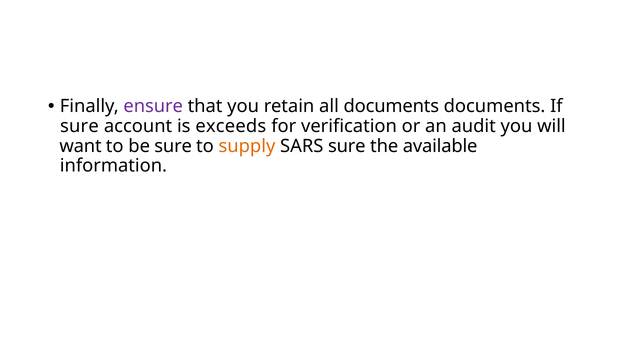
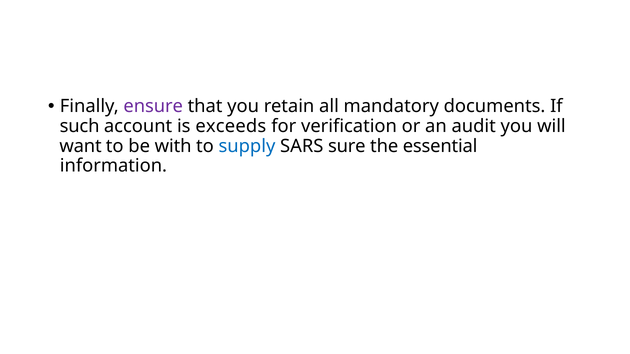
all documents: documents -> mandatory (391, 107)
sure: sure -> such (80, 126)
be sure: sure -> with (173, 146)
supply colour: orange -> blue (247, 146)
available: available -> essential (440, 146)
